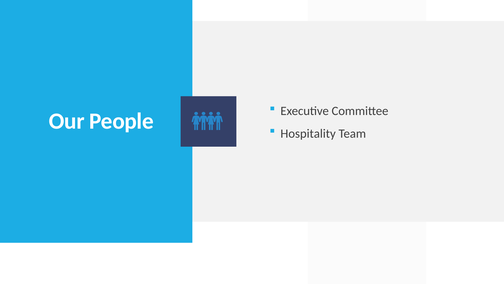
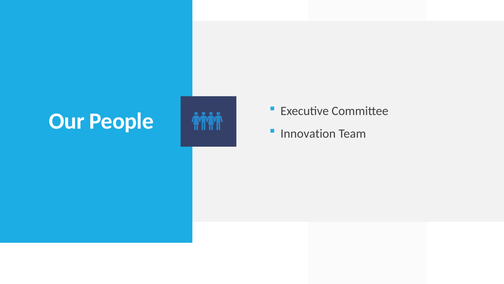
Hospitality: Hospitality -> Innovation (308, 133)
